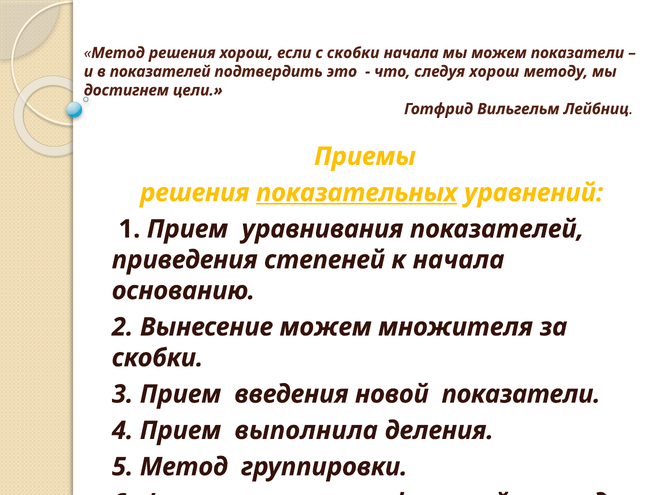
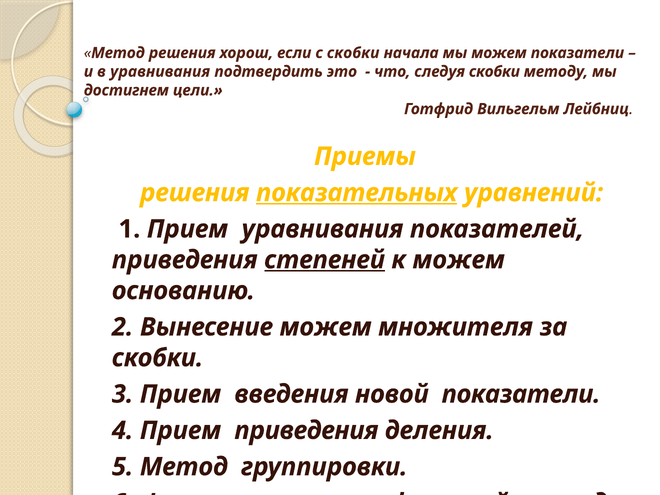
в показателей: показателей -> уравнивания (160, 72)
следуя хорош: хорош -> скобки (494, 72)
степеней underline: none -> present (325, 260)
к начала: начала -> можем (459, 260)
Прием выполнила: выполнила -> приведения (306, 431)
